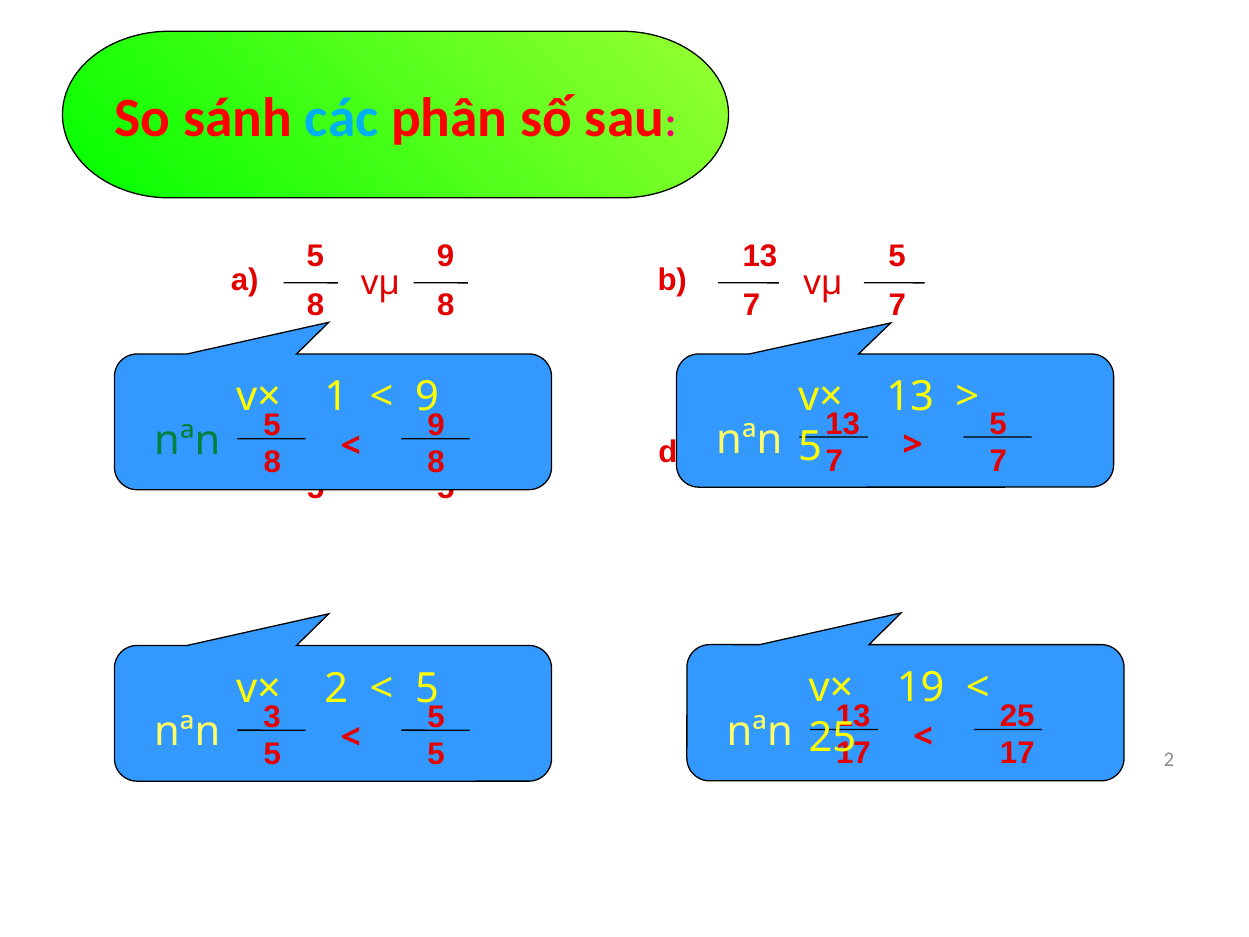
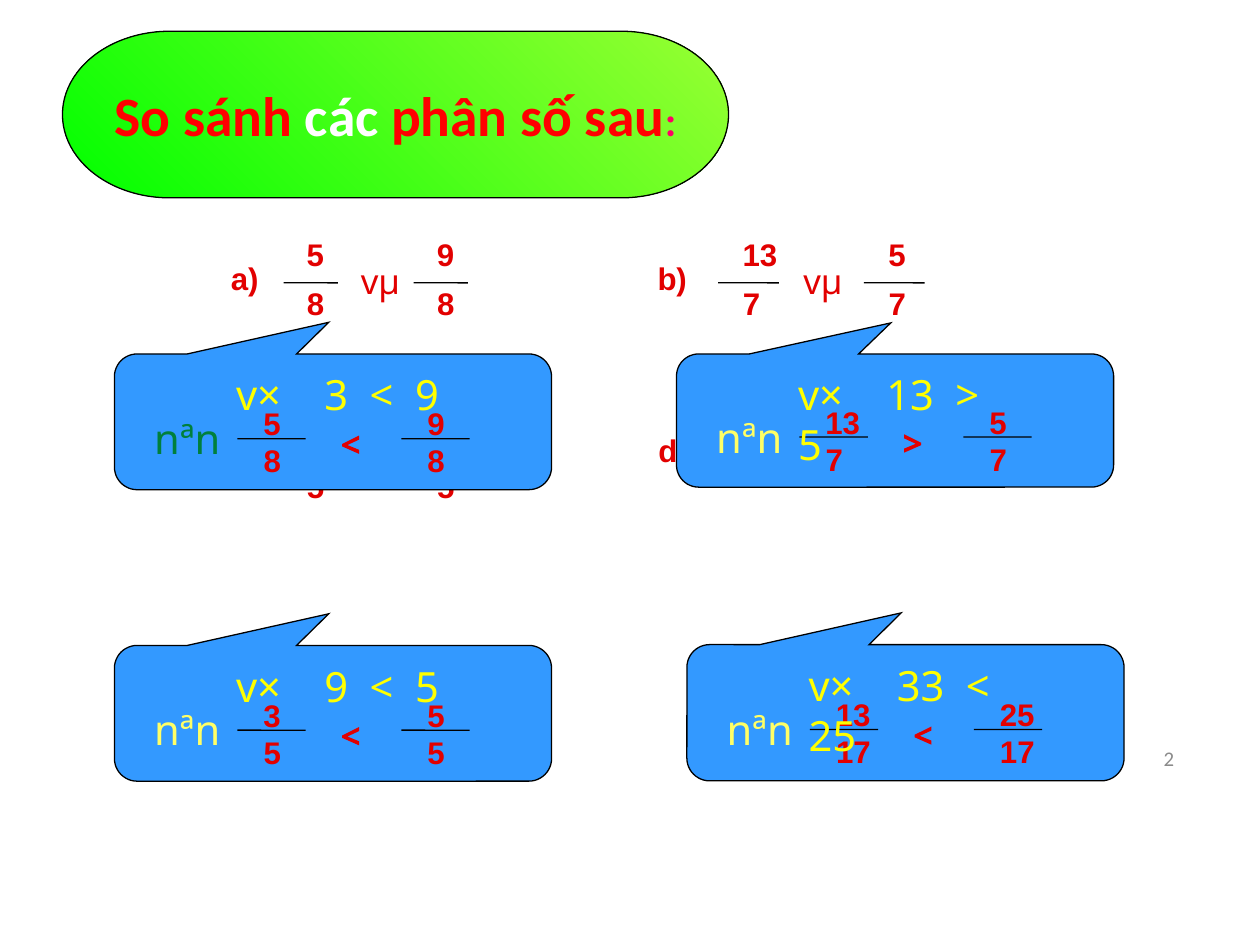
các colour: light blue -> white (342, 118)
1: 1 -> 3 (336, 397)
19: 19 -> 33 (921, 688)
2: 2 -> 9 (336, 688)
